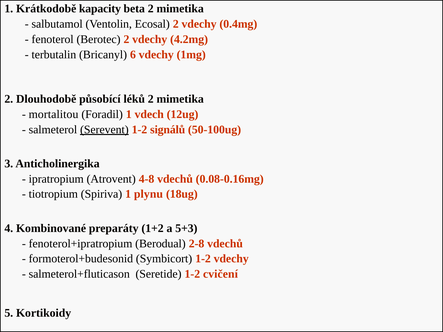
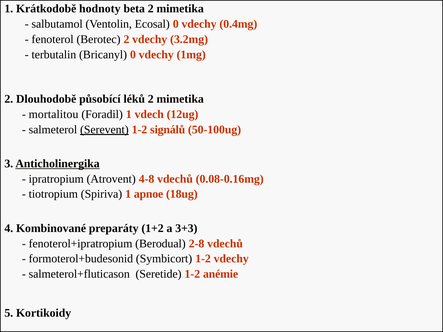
kapacity: kapacity -> hodnoty (100, 9)
Ecosal 2: 2 -> 0 (176, 24)
4.2mg: 4.2mg -> 3.2mg (189, 39)
Bricanyl 6: 6 -> 0 (133, 55)
Anticholinergika underline: none -> present (58, 164)
plynu: plynu -> apnoe (149, 194)
5+3: 5+3 -> 3+3 (186, 228)
cvičení: cvičení -> anémie (221, 274)
